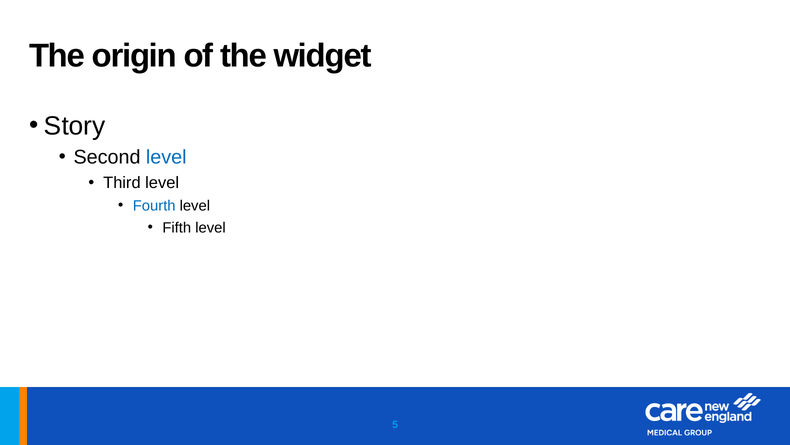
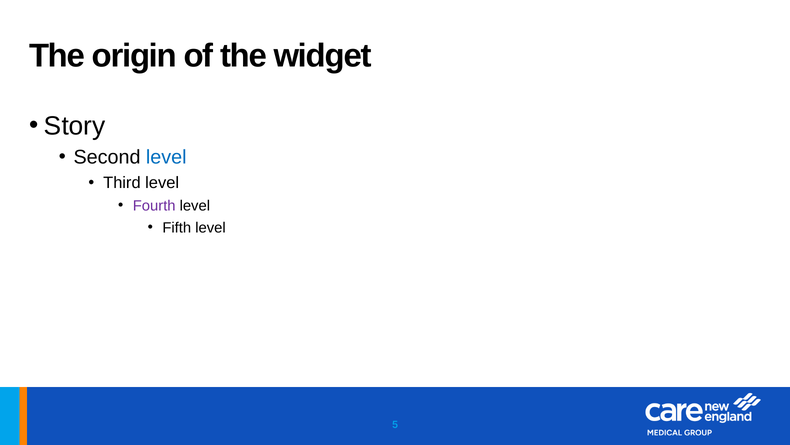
Fourth colour: blue -> purple (154, 206)
